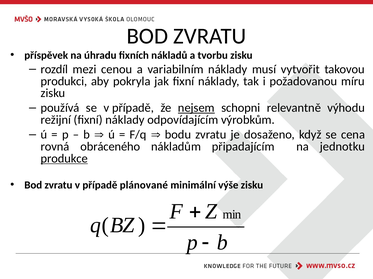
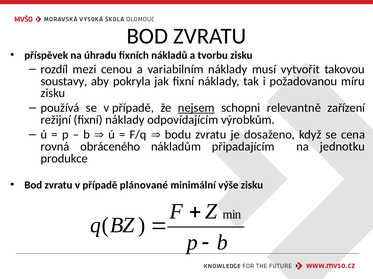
produkci: produkci -> soustavy (64, 81)
výhodu: výhodu -> zařízení (346, 108)
produkce underline: present -> none (64, 159)
